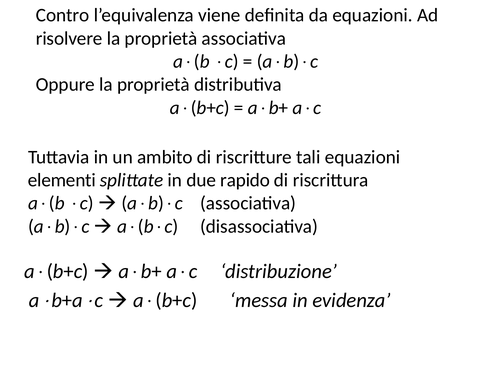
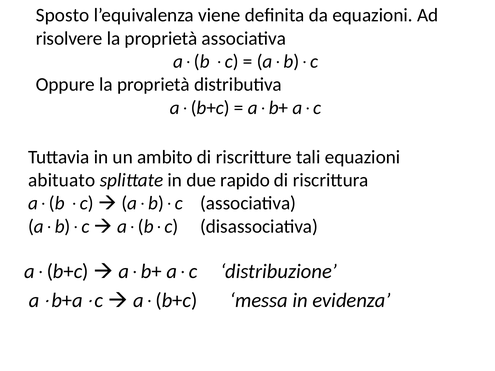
Contro: Contro -> Sposto (63, 15)
elementi: elementi -> abituato (62, 180)
